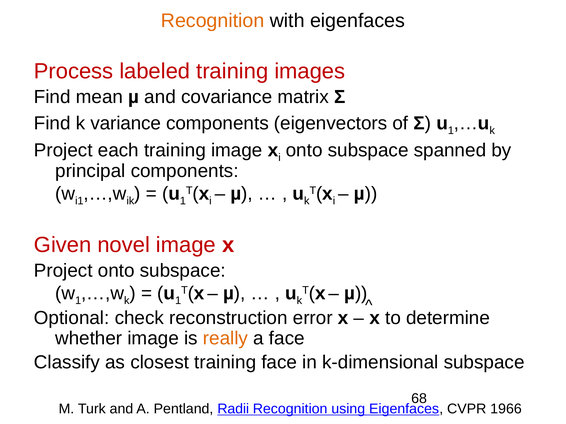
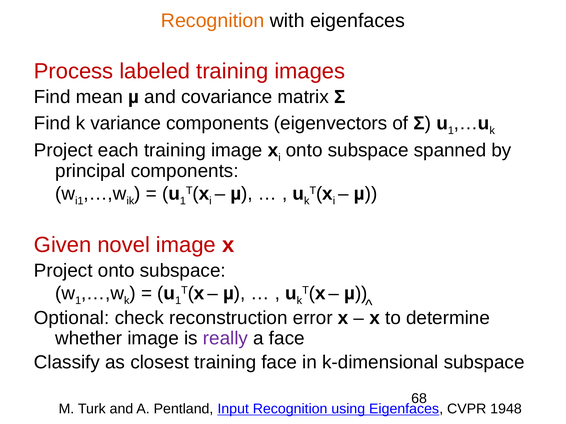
really colour: orange -> purple (225, 339)
Radii: Radii -> Input (233, 409)
1966: 1966 -> 1948 (506, 409)
